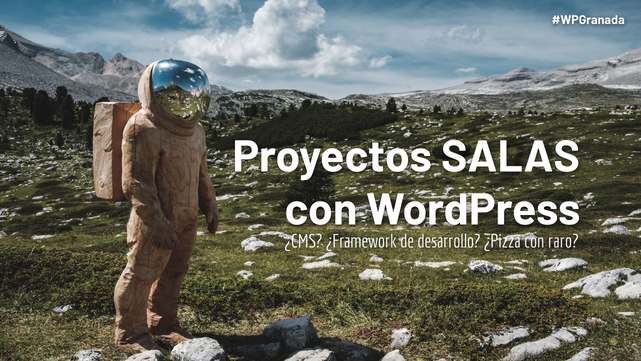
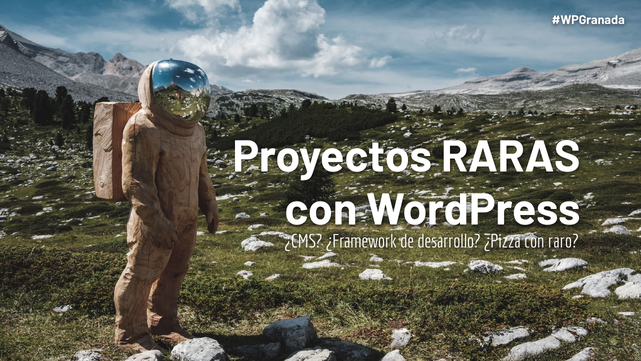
SALAS: SALAS -> RARAS (511, 157)
